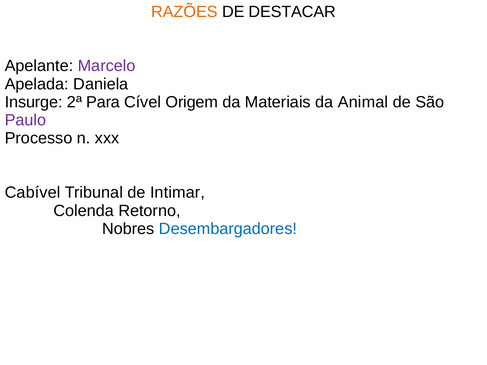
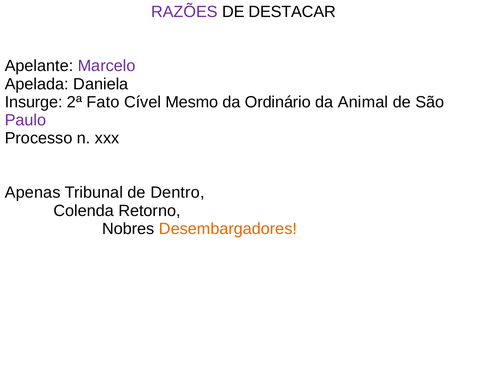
RAZÕES colour: orange -> purple (184, 12)
Para: Para -> Fato (103, 102)
Origem: Origem -> Mesmo (192, 102)
Materiais: Materiais -> Ordinário (278, 102)
Cabível: Cabível -> Apenas (33, 193)
Intimar: Intimar -> Dentro (177, 193)
Desembargadores colour: blue -> orange (228, 229)
